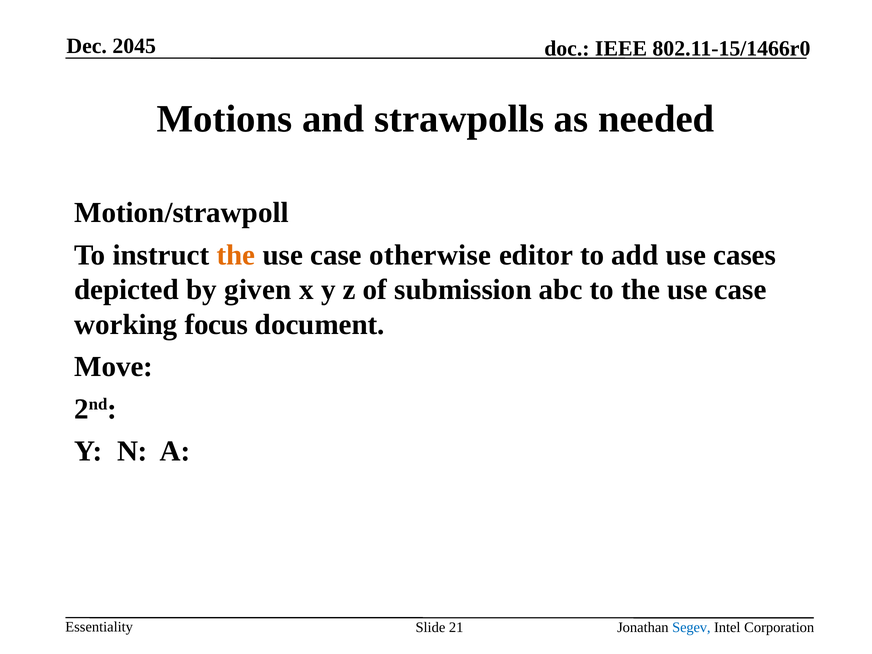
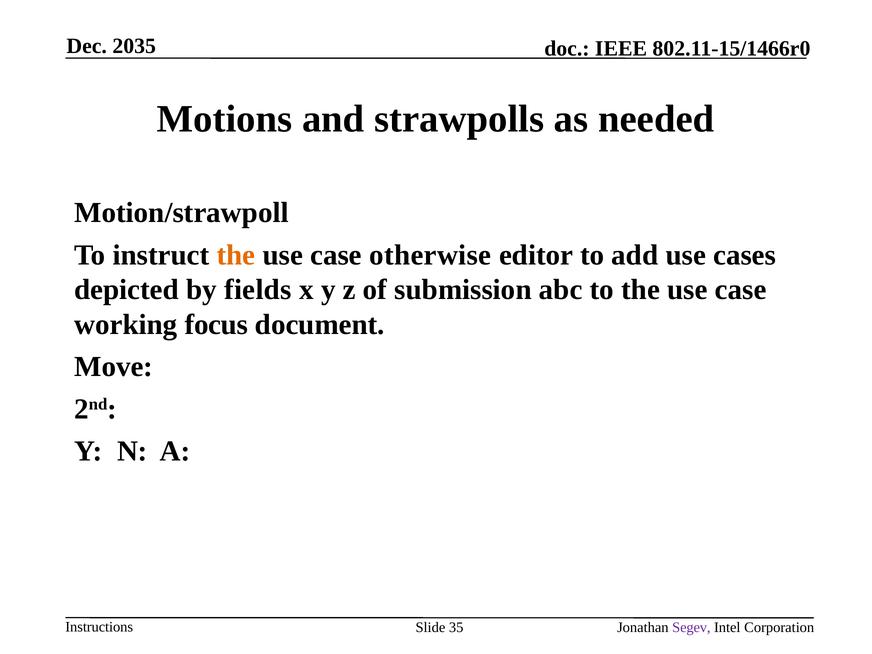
2045: 2045 -> 2035 (134, 46)
given: given -> fields (258, 290)
Essentiality: Essentiality -> Instructions (99, 627)
21: 21 -> 35 (456, 627)
Segev colour: blue -> purple (691, 627)
